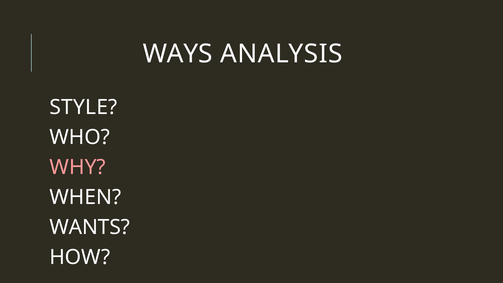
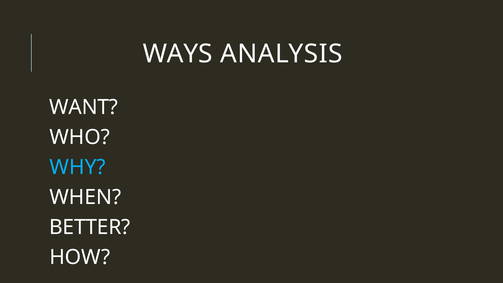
STYLE: STYLE -> WANT (84, 107)
WHY colour: pink -> light blue (78, 167)
WANTS: WANTS -> BETTER (90, 227)
